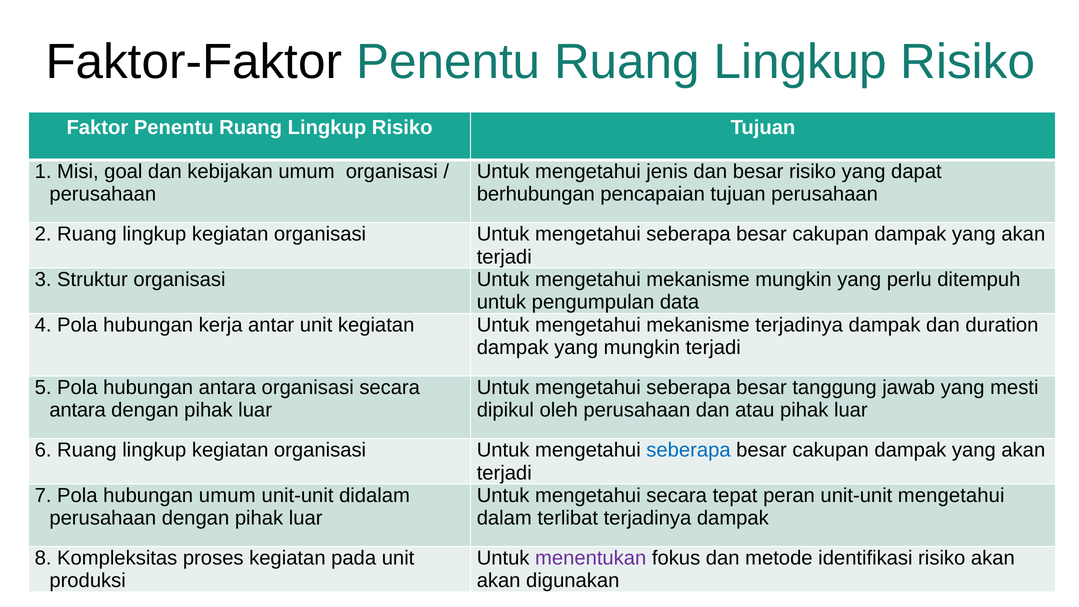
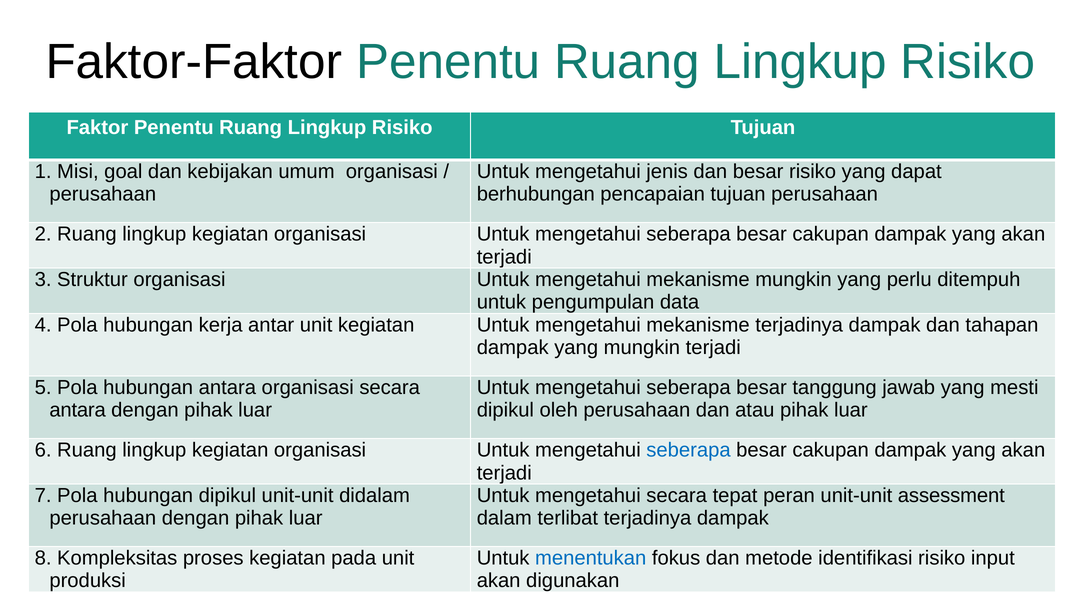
duration: duration -> tahapan (1002, 325)
hubungan umum: umum -> dipikul (227, 495)
unit-unit mengetahui: mengetahui -> assessment (951, 495)
menentukan colour: purple -> blue (591, 558)
risiko akan: akan -> input (993, 558)
